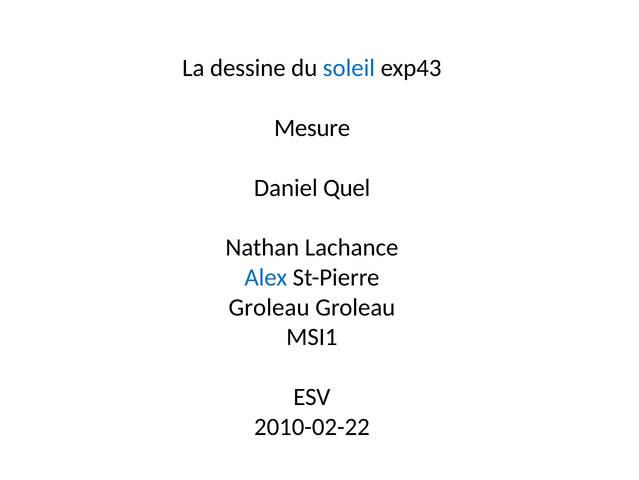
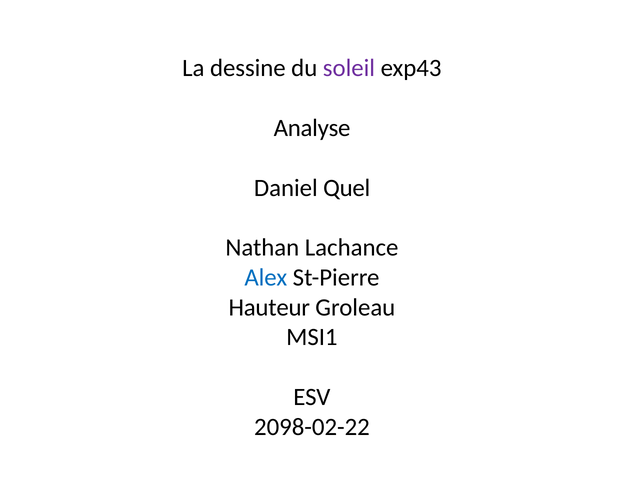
soleil colour: blue -> purple (349, 68)
Mesure: Mesure -> Analyse (312, 128)
Groleau: Groleau -> Hauteur (269, 307)
2010-02-22: 2010-02-22 -> 2098-02-22 (312, 426)
